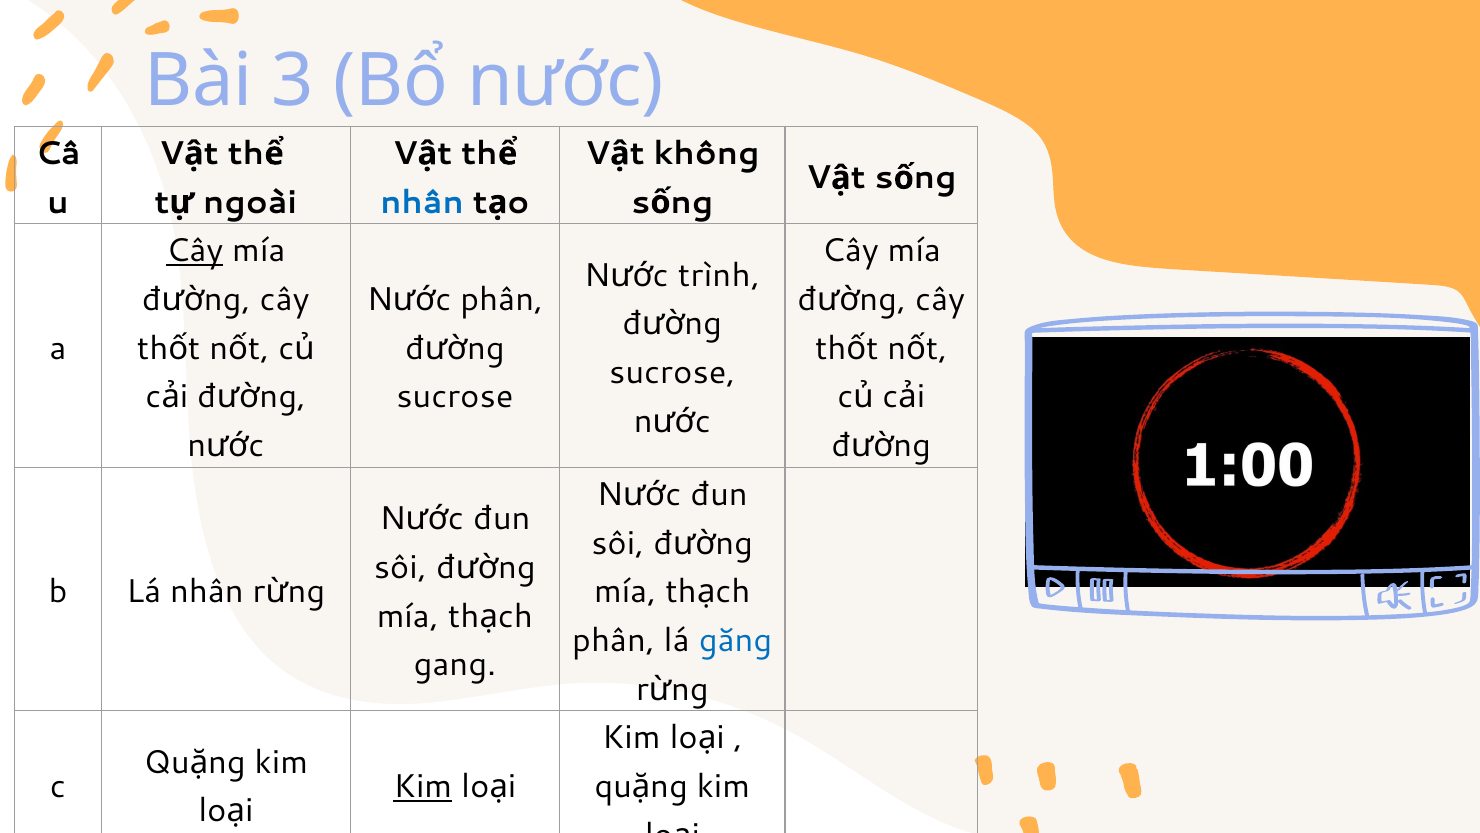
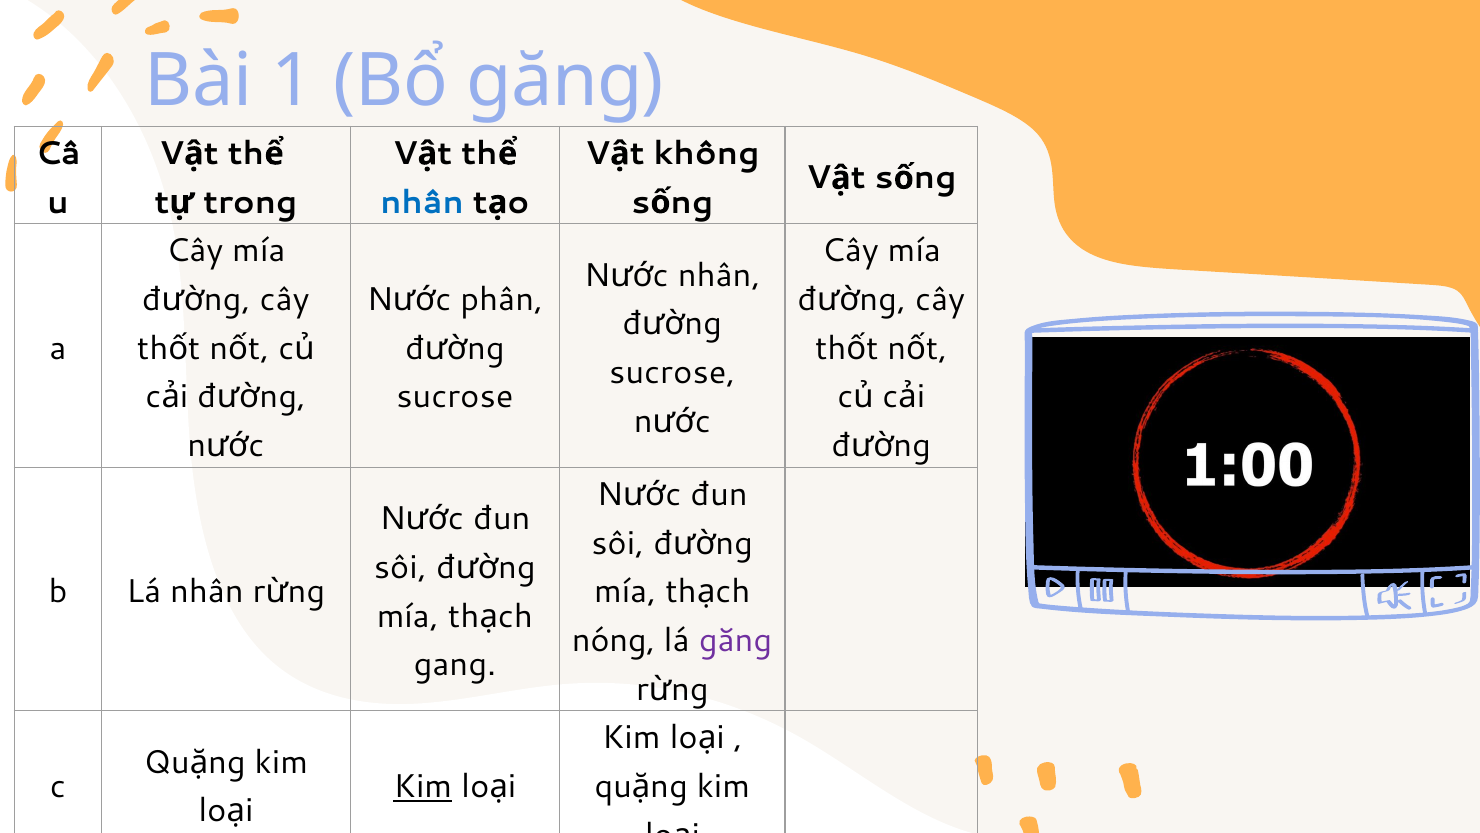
3: 3 -> 1 (293, 81)
Bổ nước: nước -> găng (565, 81)
ngoài: ngoài -> trong (250, 202)
Cây underline: present -> none (195, 251)
c trình: trình -> nhân (719, 275)
phân: phân -> nóng (614, 640)
găng colour: blue -> purple (736, 640)
